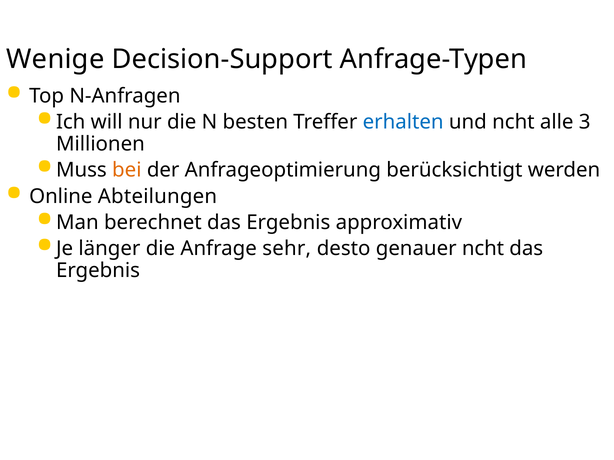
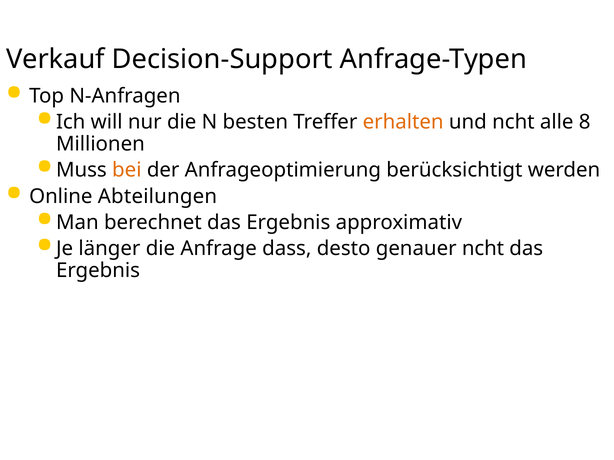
Wenige: Wenige -> Verkauf (55, 59)
erhalten colour: blue -> orange (403, 122)
3: 3 -> 8 (585, 122)
sehr: sehr -> dass (287, 249)
